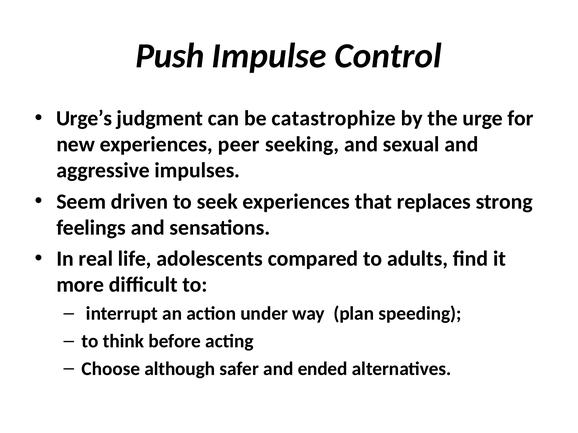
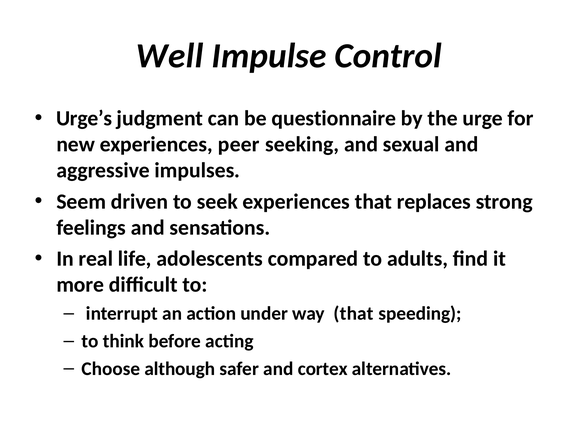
Push: Push -> Well (170, 56)
catastrophize: catastrophize -> questionnaire (334, 119)
way plan: plan -> that (354, 314)
ended: ended -> cortex (323, 369)
